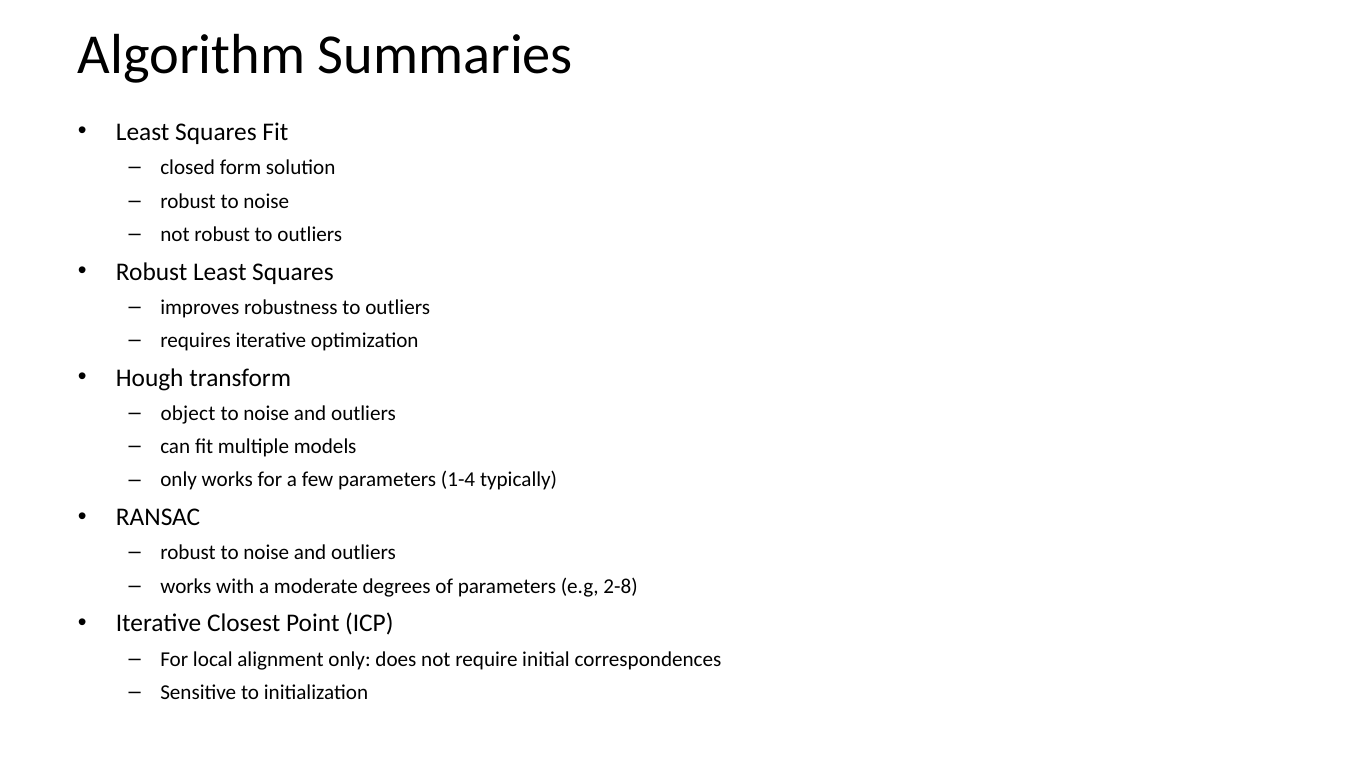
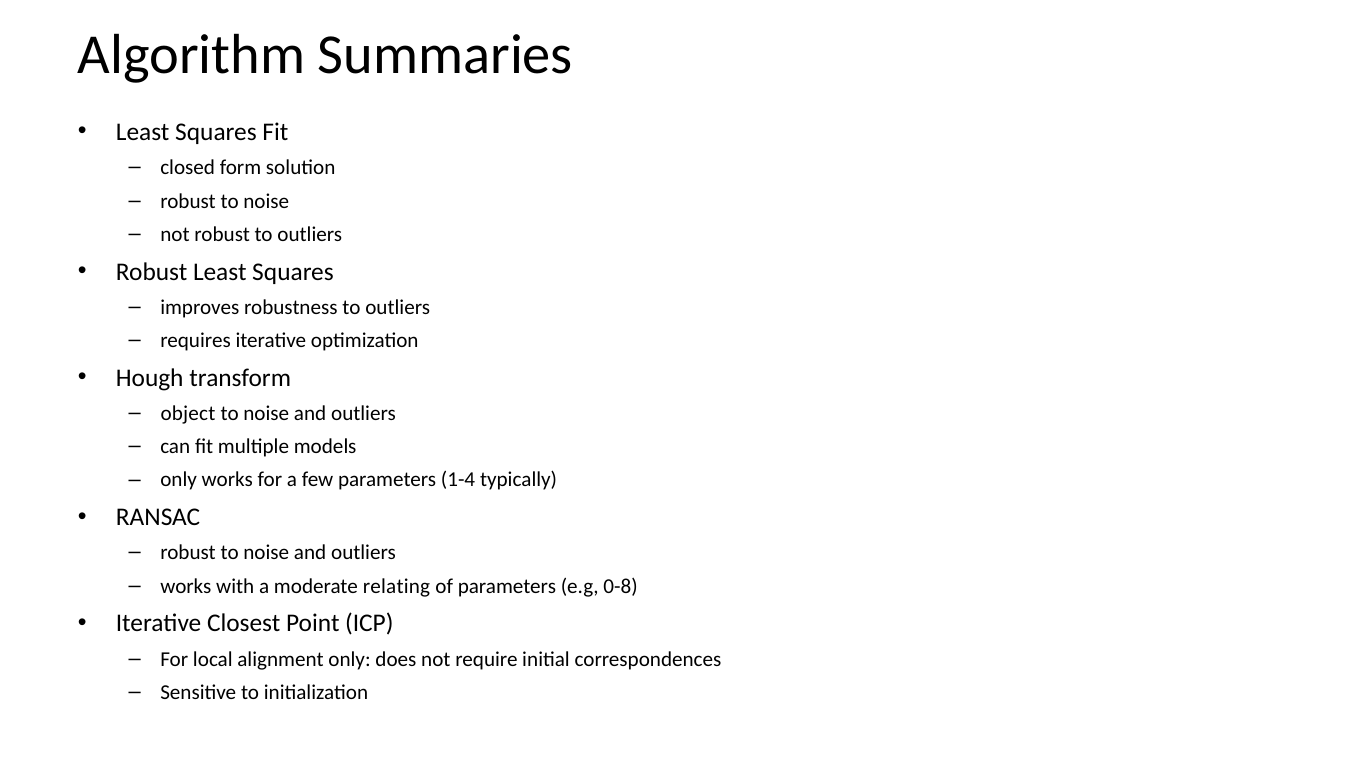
degrees: degrees -> relating (396, 586)
2-8: 2-8 -> 0-8 (621, 586)
